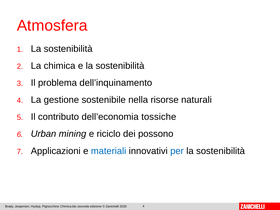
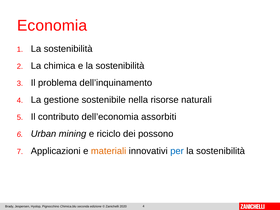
Atmosfera: Atmosfera -> Economia (52, 26)
tossiche: tossiche -> assorbiti (159, 117)
materiali colour: blue -> orange (109, 151)
